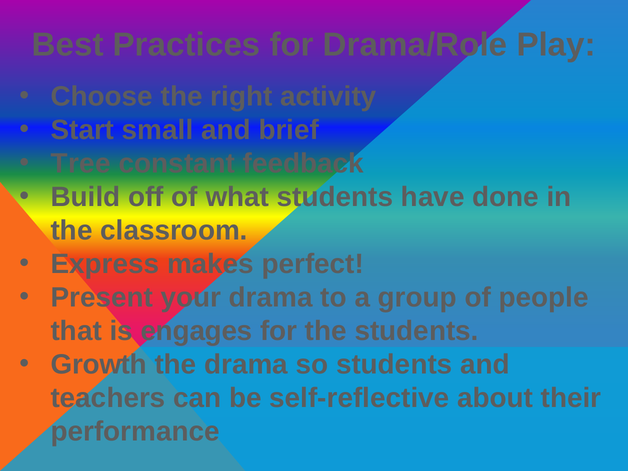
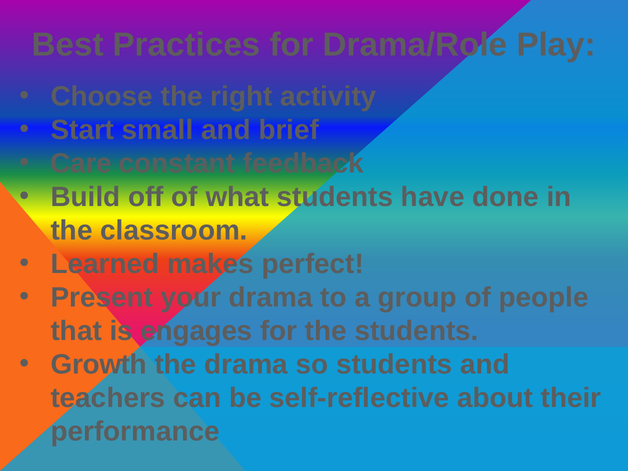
Tree: Tree -> Care (81, 163)
Express: Express -> Learned (105, 264)
